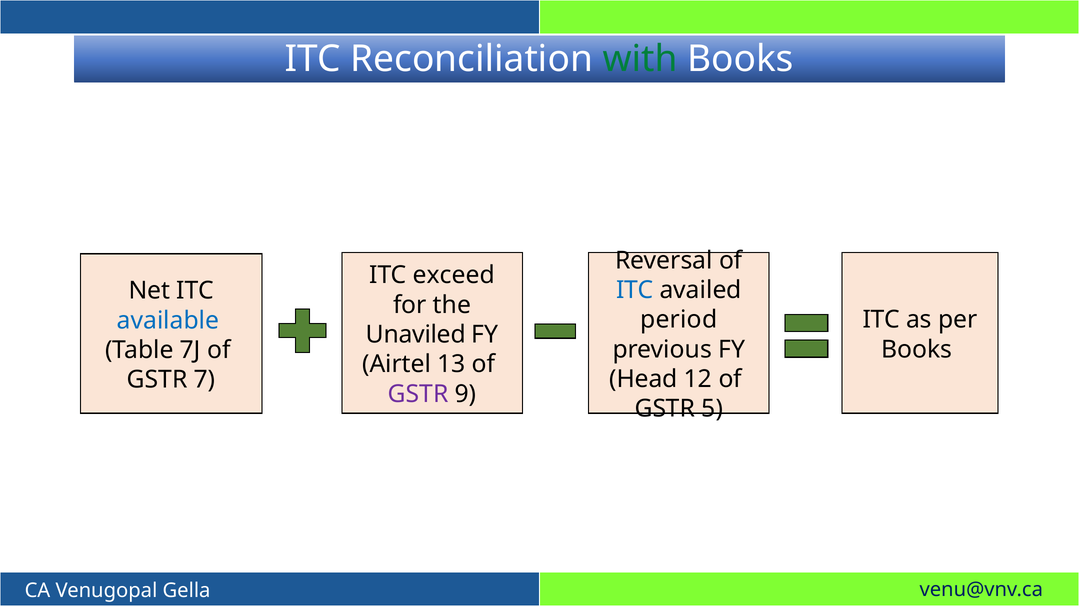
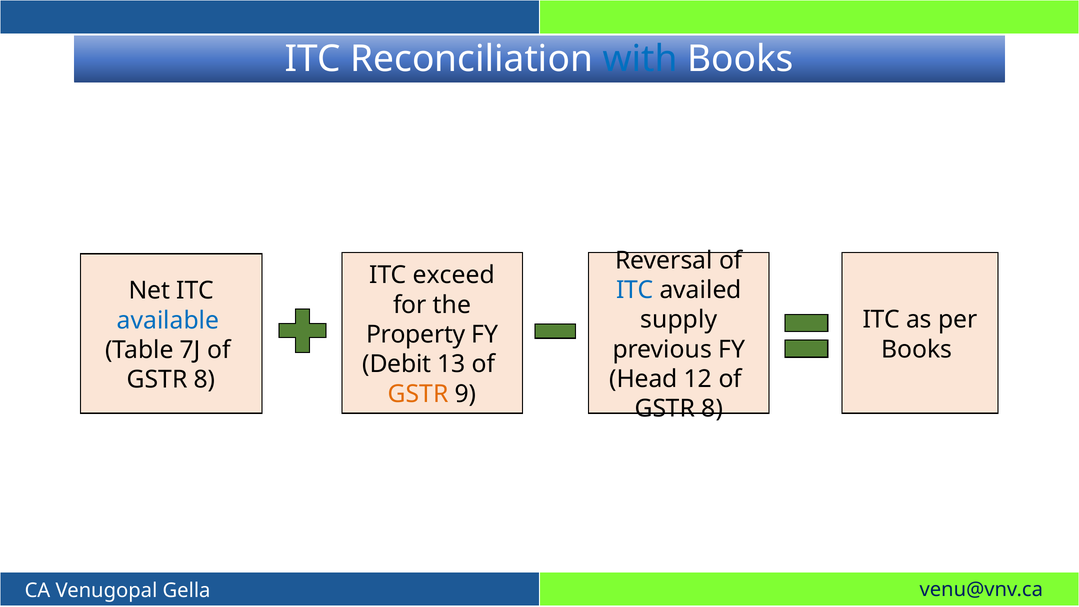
with colour: green -> blue (640, 59)
period: period -> supply (679, 320)
Unaviled: Unaviled -> Property (416, 335)
Airtel: Airtel -> Debit (397, 364)
7: 7 -> 8 (204, 380)
GSTR colour: purple -> orange (418, 394)
5: 5 -> 8 (712, 409)
